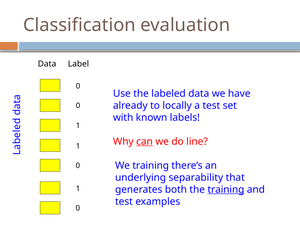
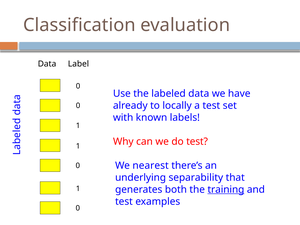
can underline: present -> none (144, 141)
do line: line -> test (197, 141)
We training: training -> nearest (151, 165)
